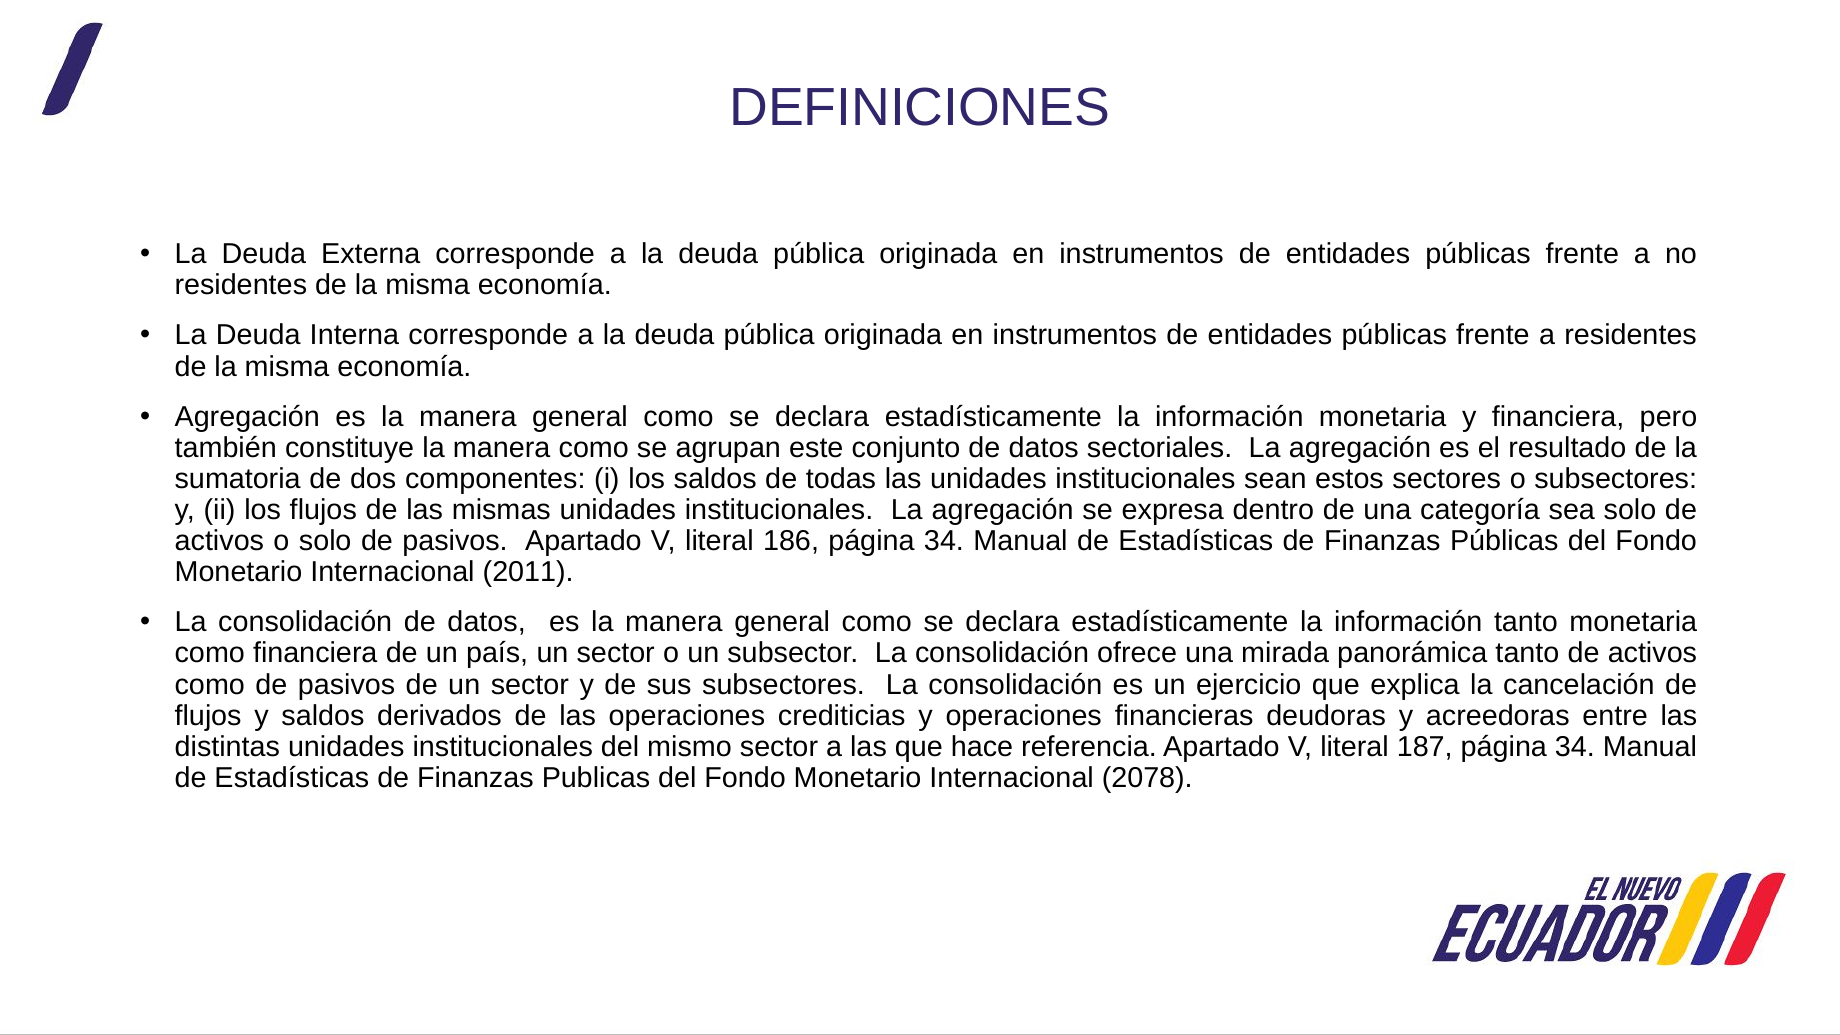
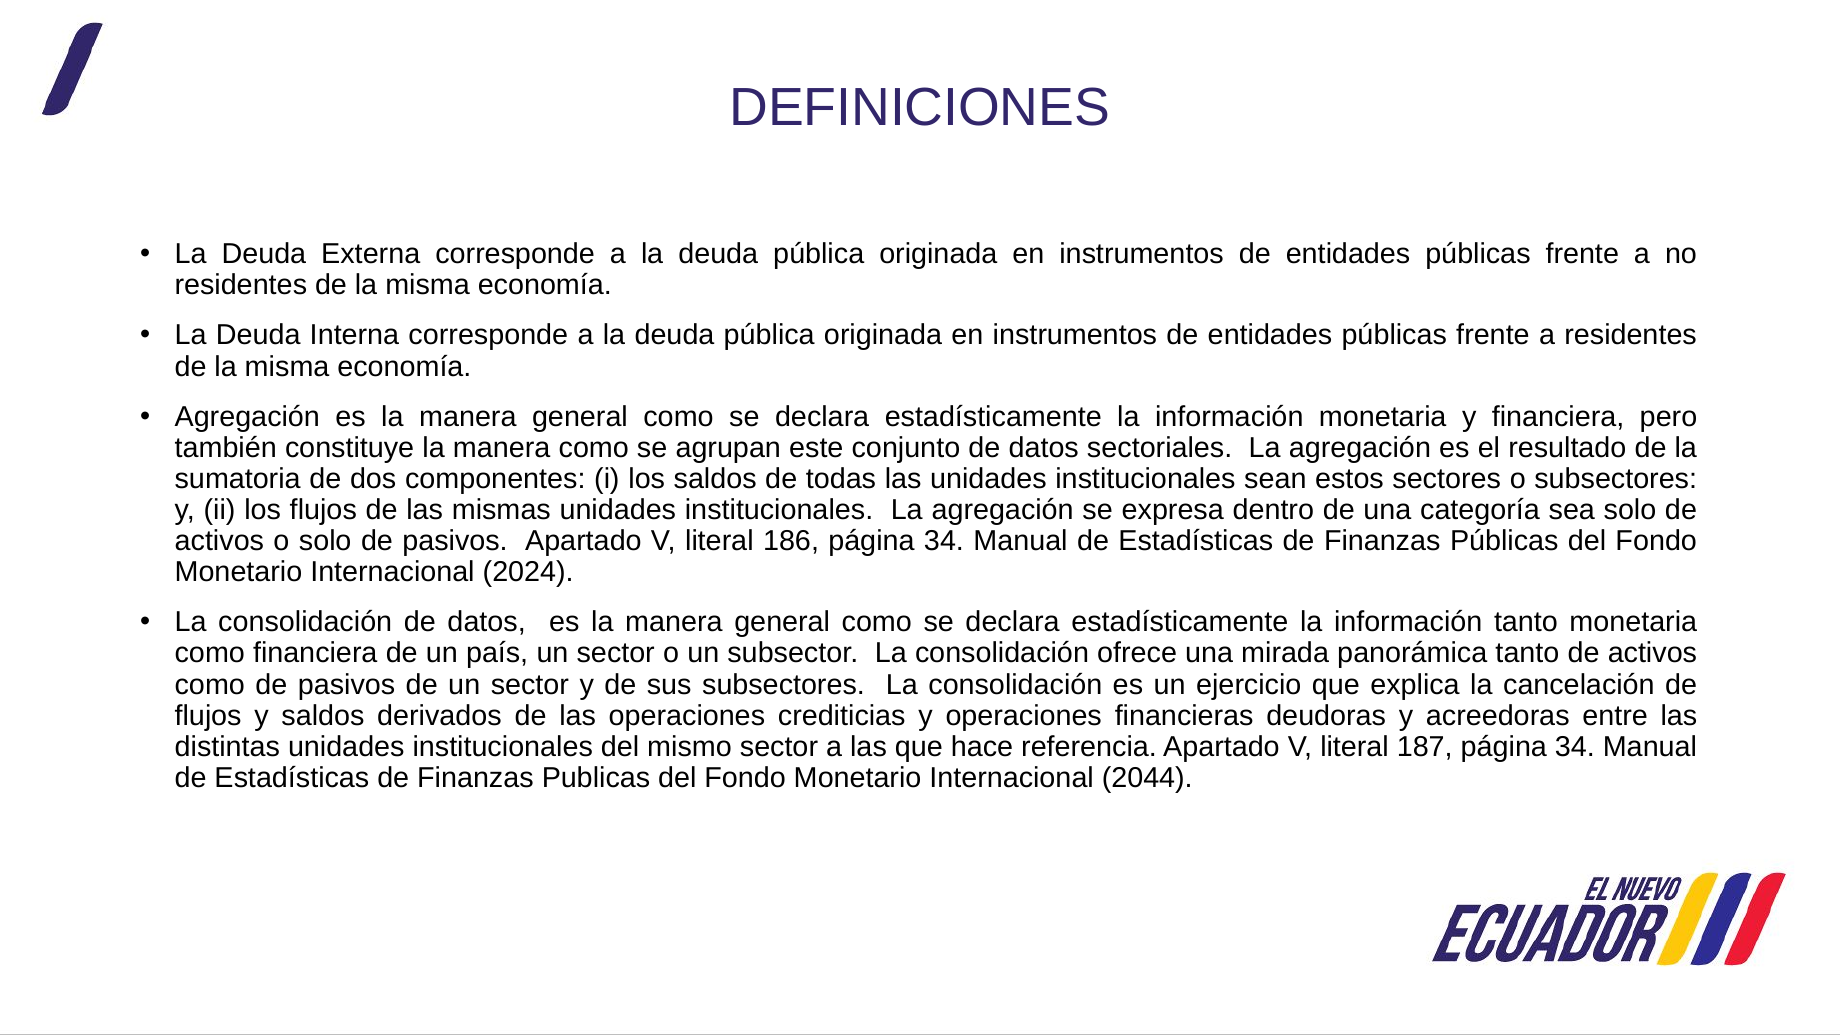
2011: 2011 -> 2024 (528, 572)
2078: 2078 -> 2044 (1147, 778)
